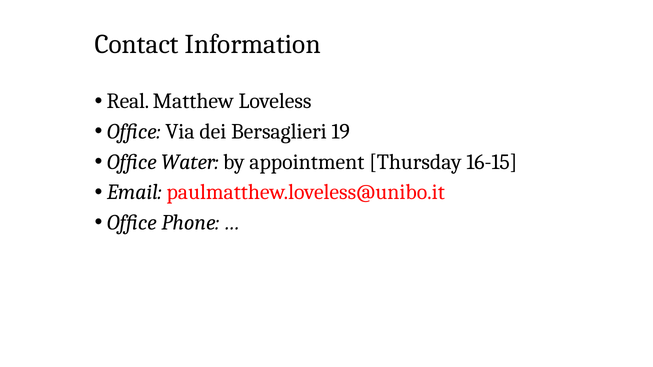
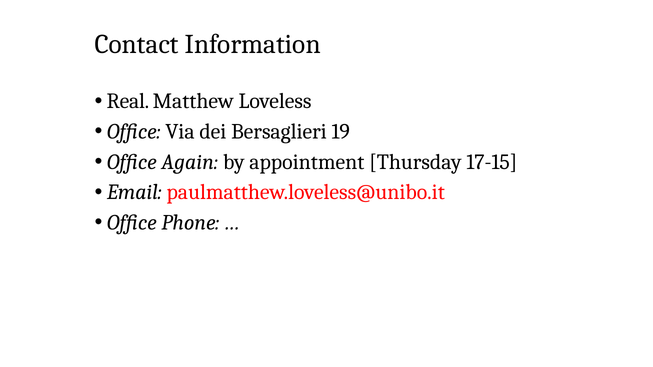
Water: Water -> Again (190, 162)
16-15: 16-15 -> 17-15 (492, 162)
